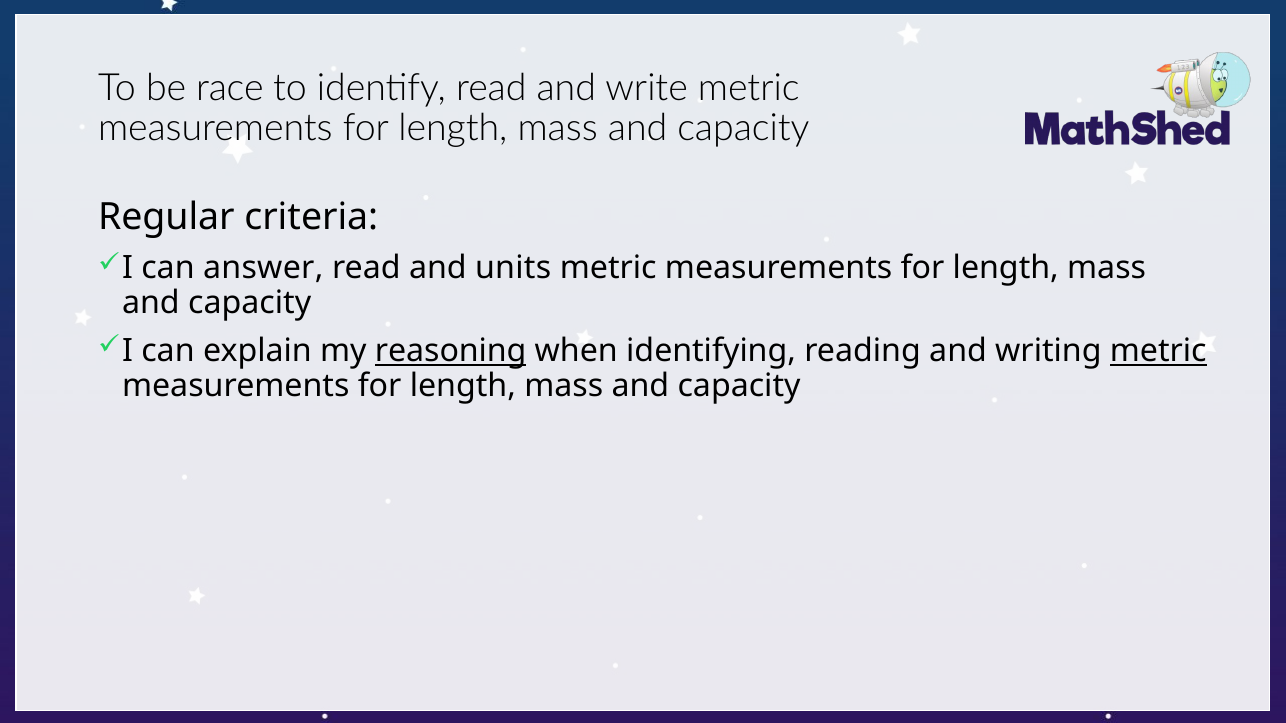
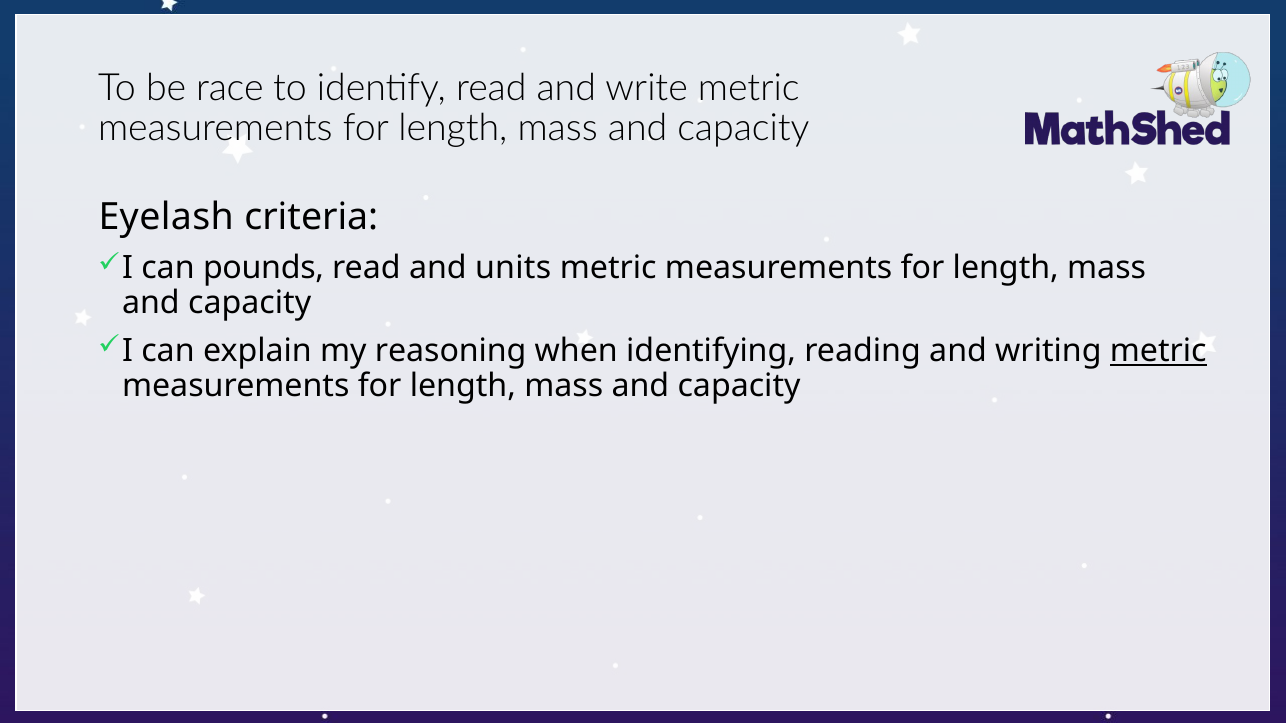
Regular: Regular -> Eyelash (166, 217)
answer: answer -> pounds (264, 268)
reasoning underline: present -> none (451, 351)
